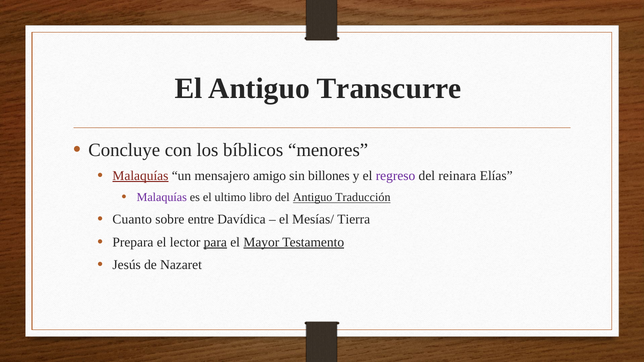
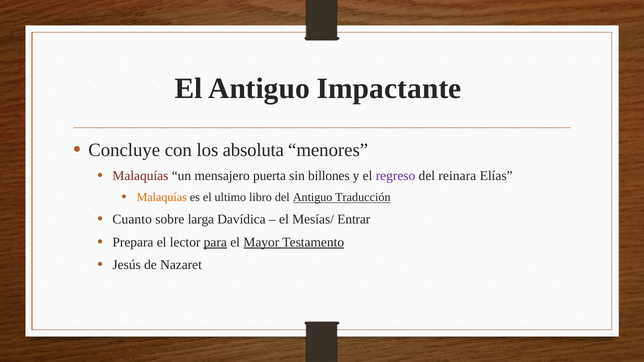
Transcurre: Transcurre -> Impactante (389, 88)
bíblicos: bíblicos -> absoluta (253, 150)
Malaquías underline: present -> none (140, 176)
amigo: amigo -> puerta (270, 176)
Malaquías colour: purple -> orange (162, 197)
entre: entre -> larga (201, 219)
Tierra: Tierra -> Entrar (354, 219)
